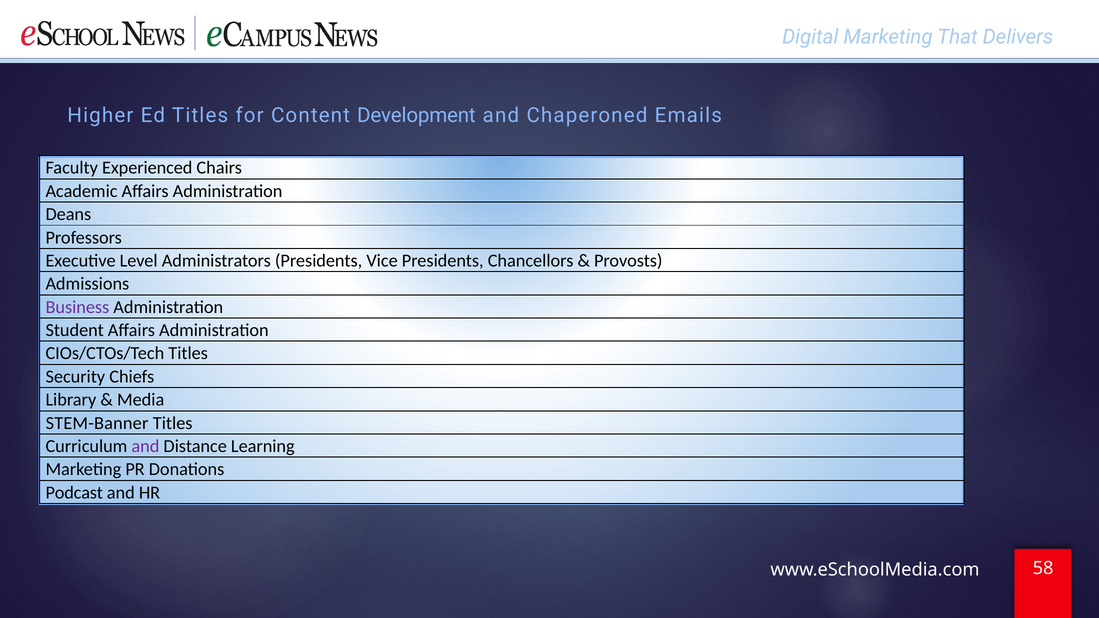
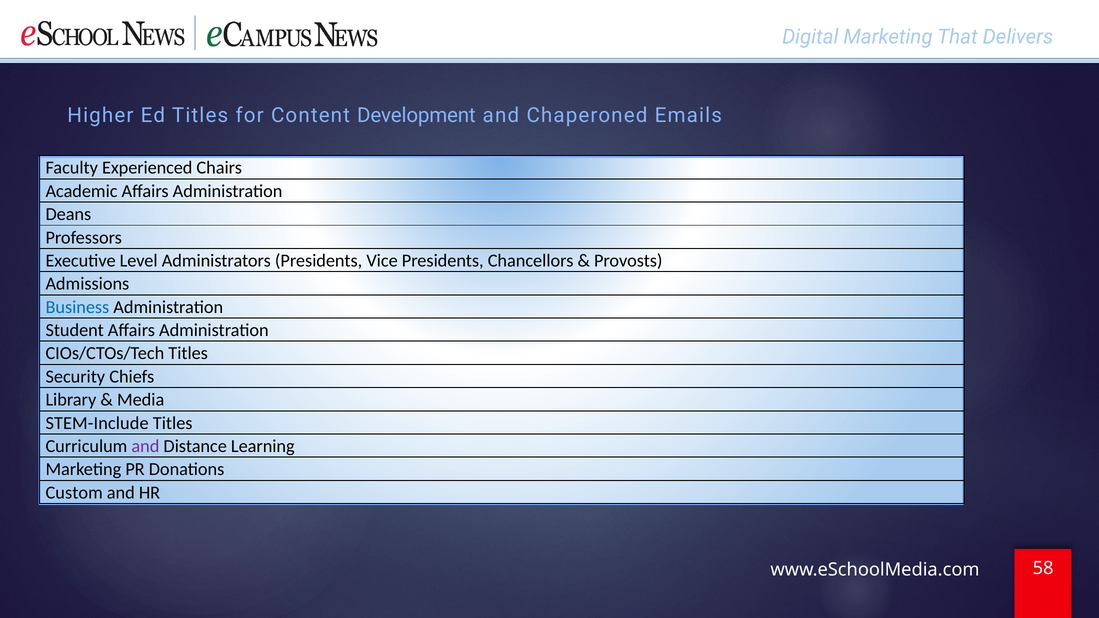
Business colour: purple -> blue (77, 307)
STEM-Banner: STEM-Banner -> STEM-Include (97, 423)
Podcast: Podcast -> Custom (74, 493)
